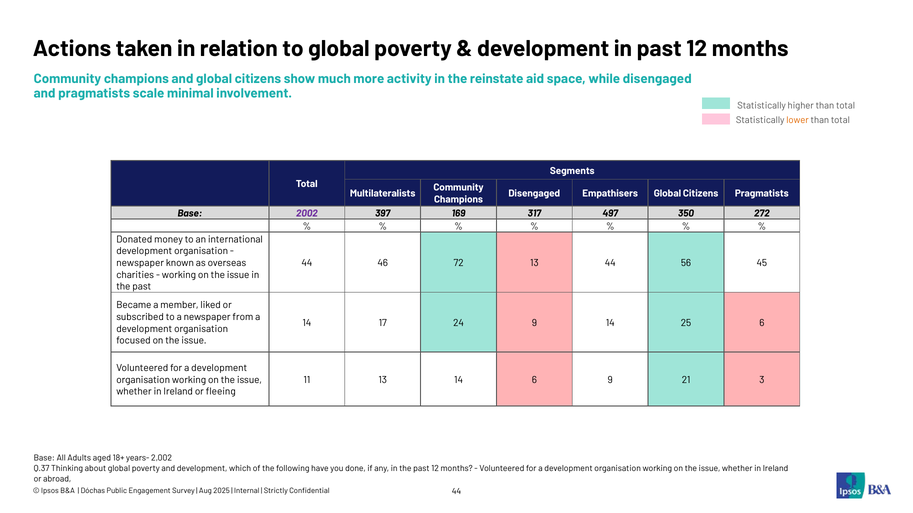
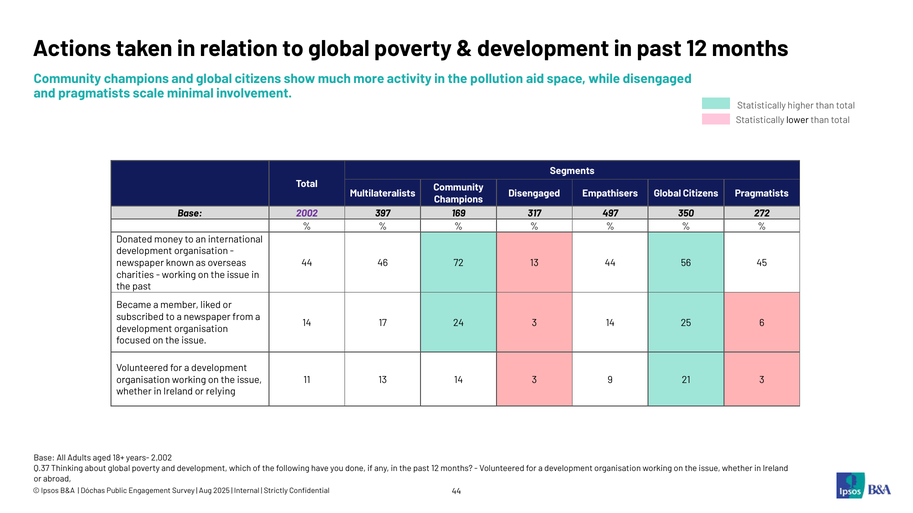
reinstate: reinstate -> pollution (497, 79)
lower colour: orange -> black (798, 120)
24 9: 9 -> 3 (534, 323)
14 6: 6 -> 3 (534, 380)
fleeing: fleeing -> relying (221, 392)
